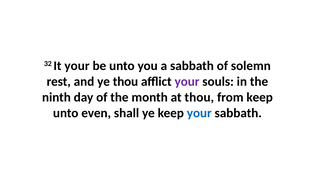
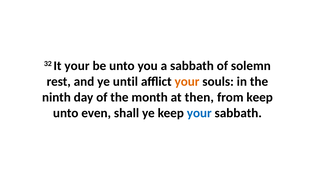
ye thou: thou -> until (125, 82)
your colour: purple -> orange (187, 82)
at thou: thou -> then (199, 97)
